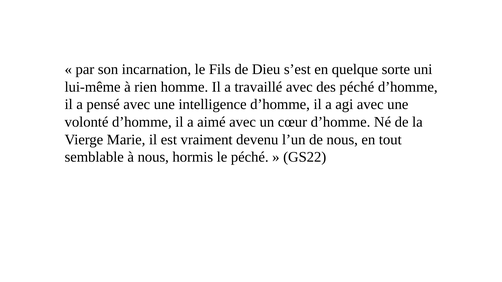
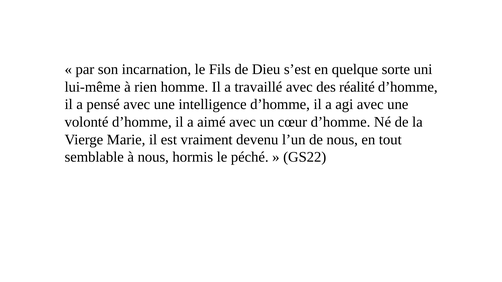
des péché: péché -> réalité (357, 87)
